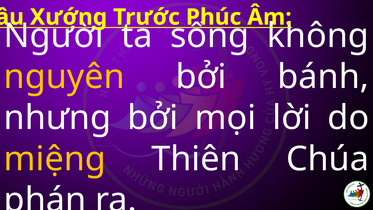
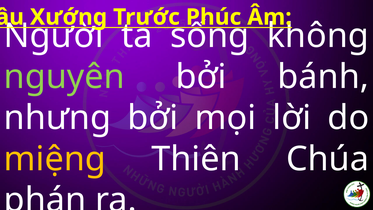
nguyên colour: yellow -> light green (64, 77)
